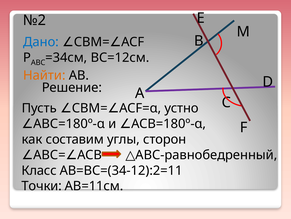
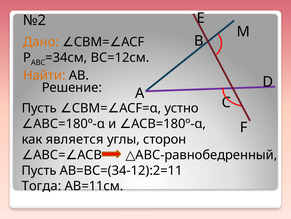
Дано colour: blue -> orange (41, 42)
составим: составим -> является (75, 139)
Класс: Класс -> Пусть (39, 170)
Точки: Точки -> Тогда (41, 185)
